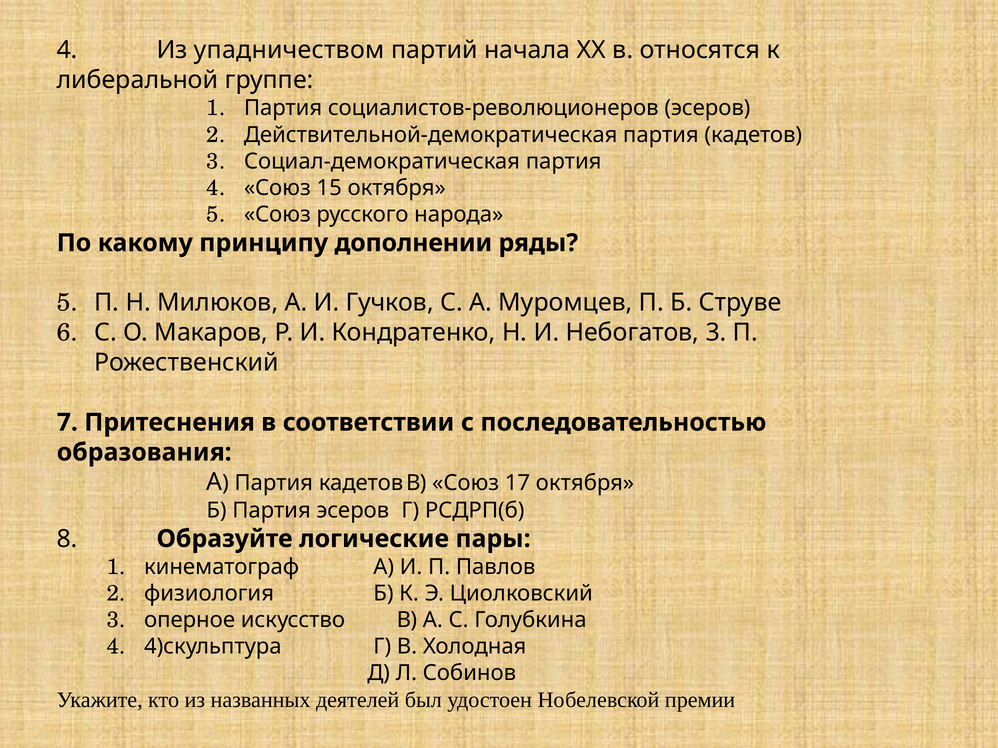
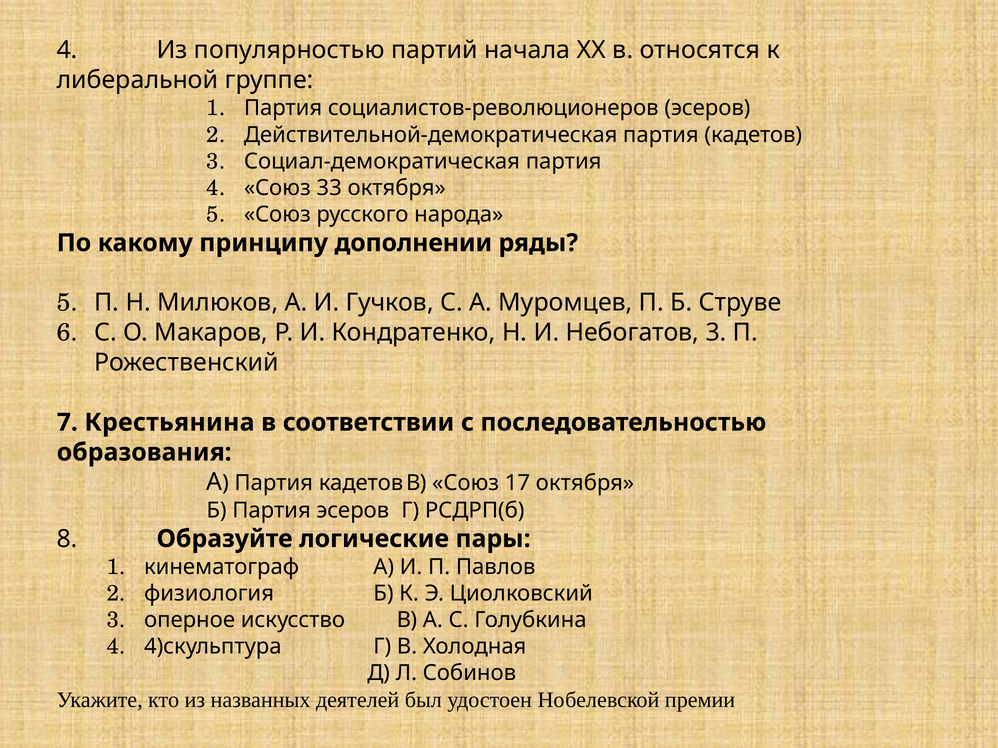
упадничеством: упадничеством -> популярностью (289, 50)
15: 15 -> 33 (329, 188)
Притеснения: Притеснения -> Крестьянина (169, 423)
